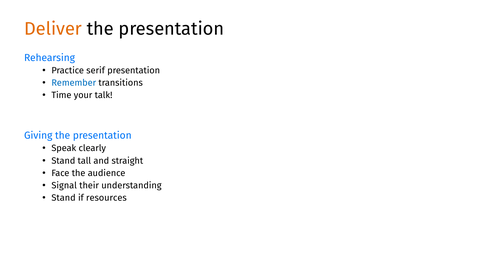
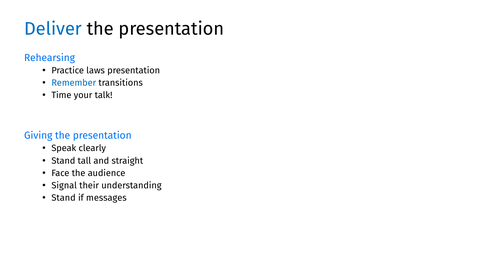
Deliver colour: orange -> blue (53, 29)
serif: serif -> laws (96, 71)
resources: resources -> messages (106, 198)
